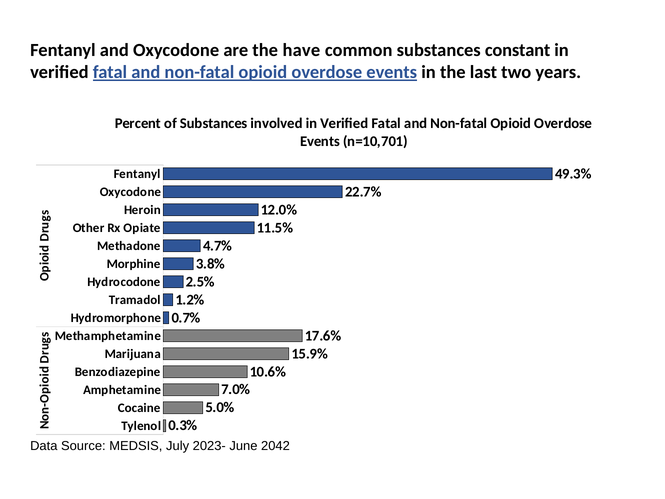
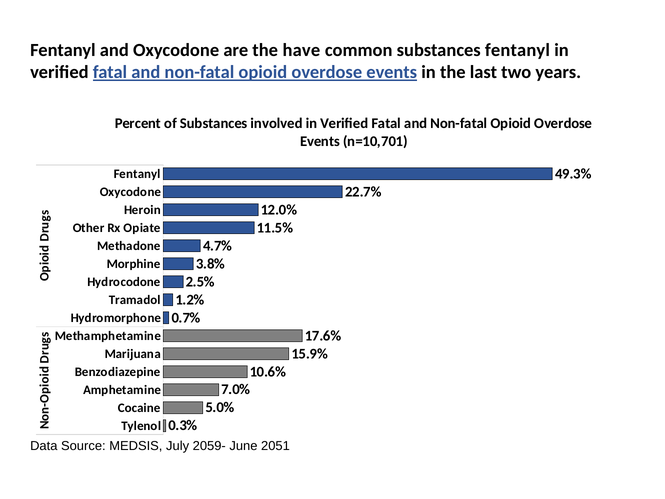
substances constant: constant -> fentanyl (517, 50)
2023-: 2023- -> 2059- (209, 446)
2042: 2042 -> 2051 (275, 446)
